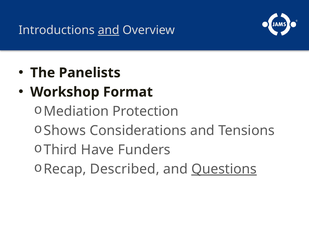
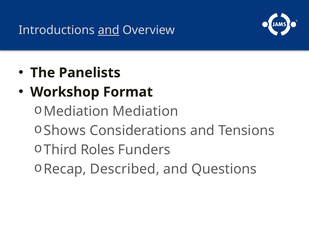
Mediation Protection: Protection -> Mediation (145, 111)
Have: Have -> Roles (98, 150)
Questions underline: present -> none (224, 169)
